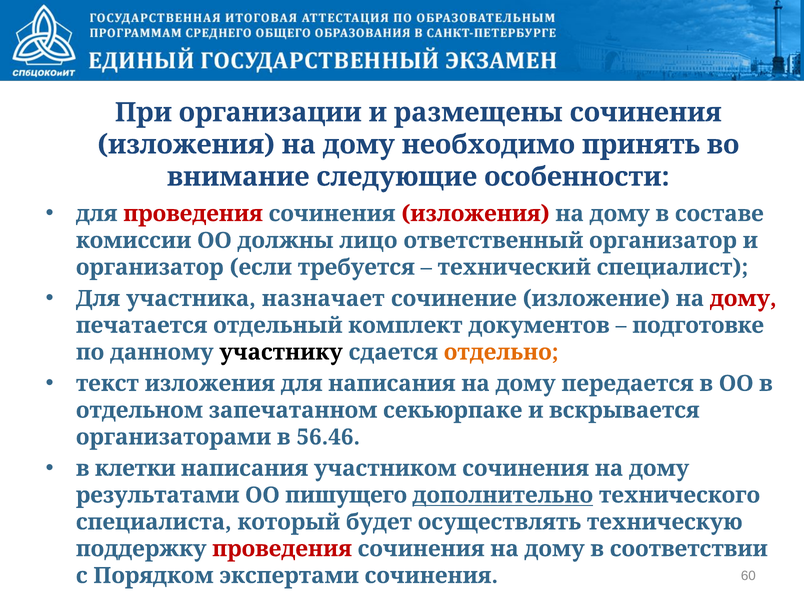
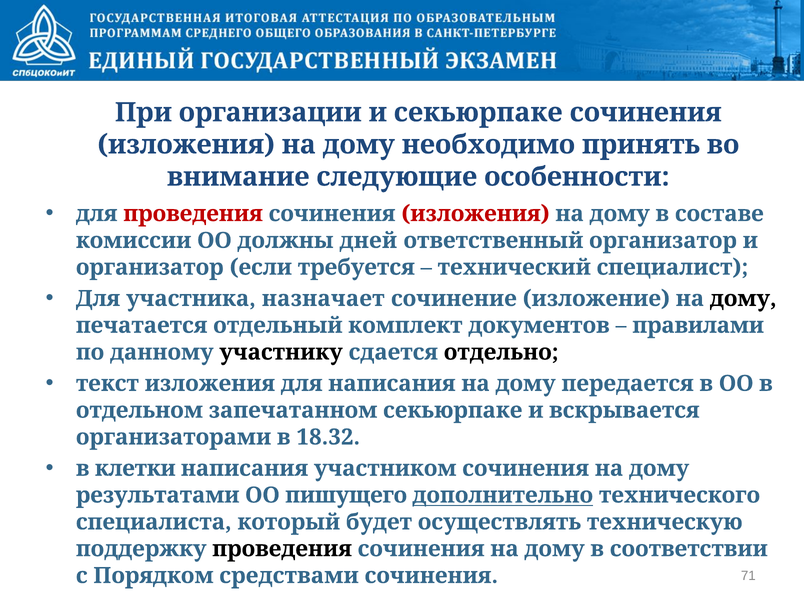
и размещены: размещены -> секьюрпаке (478, 112)
лицо: лицо -> дней (368, 241)
дому colour: red -> black (743, 299)
подготовке: подготовке -> правилами (698, 325)
отдельно colour: orange -> black (501, 352)
56.46: 56.46 -> 18.32 (328, 437)
проведения colour: red -> black (282, 549)
экспертами: экспертами -> средствами (289, 576)
60: 60 -> 71 (748, 576)
